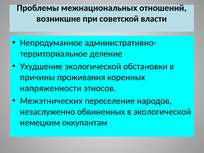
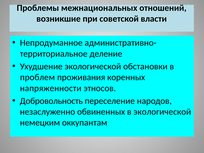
причины: причины -> проблем (37, 77)
Межэтнических: Межэтнических -> Добровольность (51, 101)
